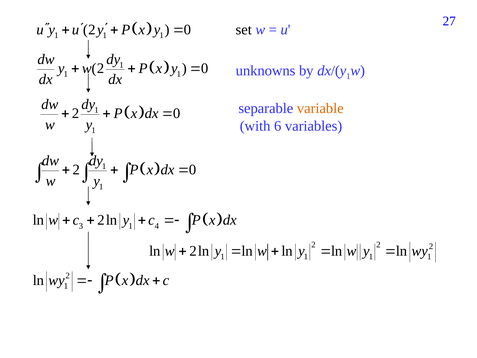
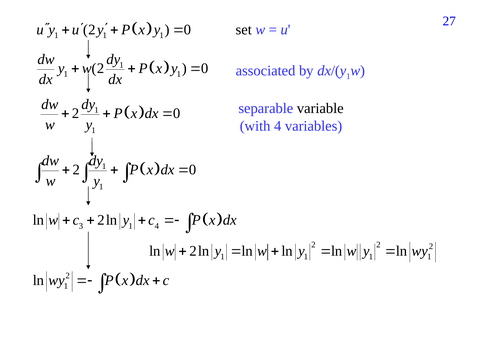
unknowns: unknowns -> associated (266, 71)
variable colour: orange -> black (320, 108)
with 6: 6 -> 4 (278, 126)
